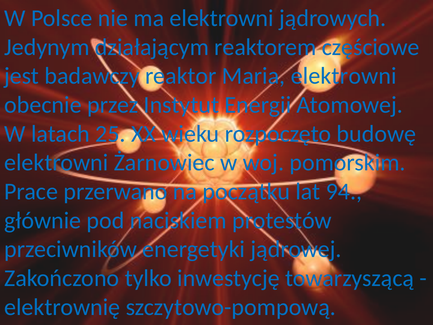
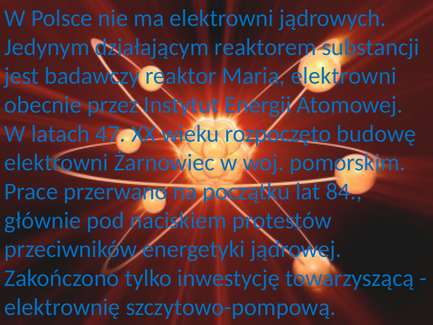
częściowe: częściowe -> substancji (371, 47)
25: 25 -> 47 (110, 134)
94: 94 -> 84 (344, 191)
